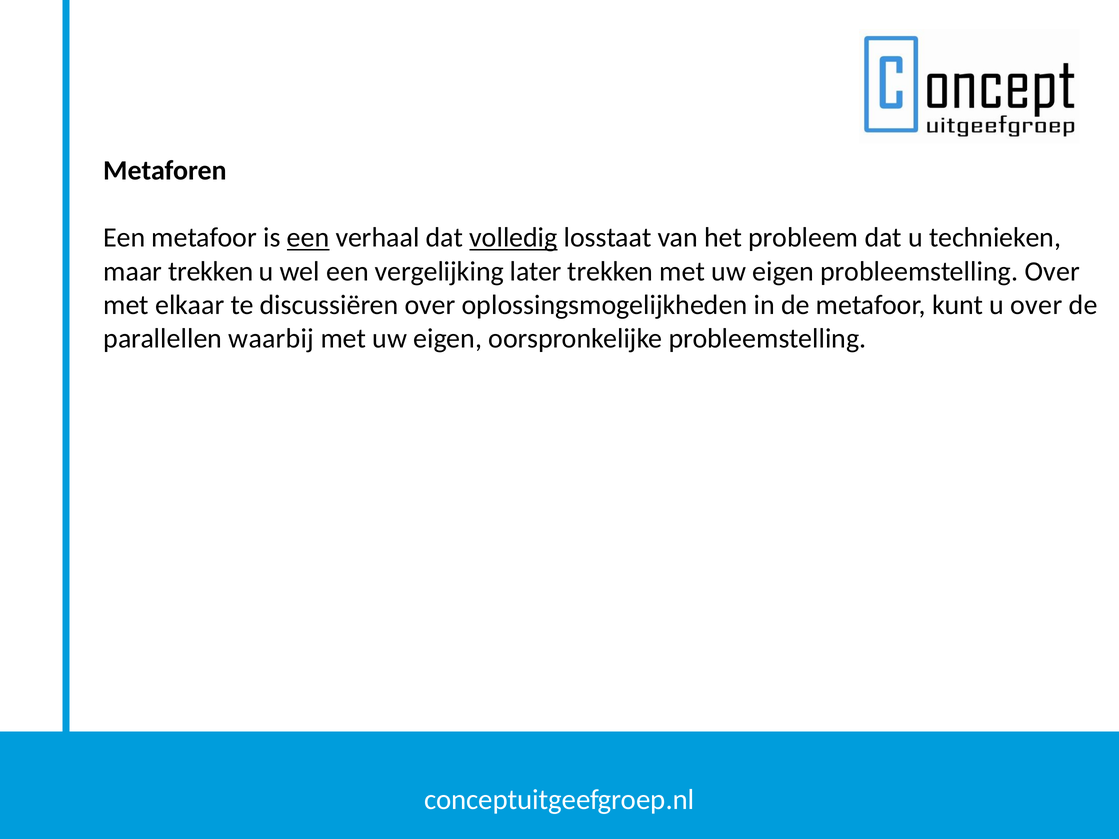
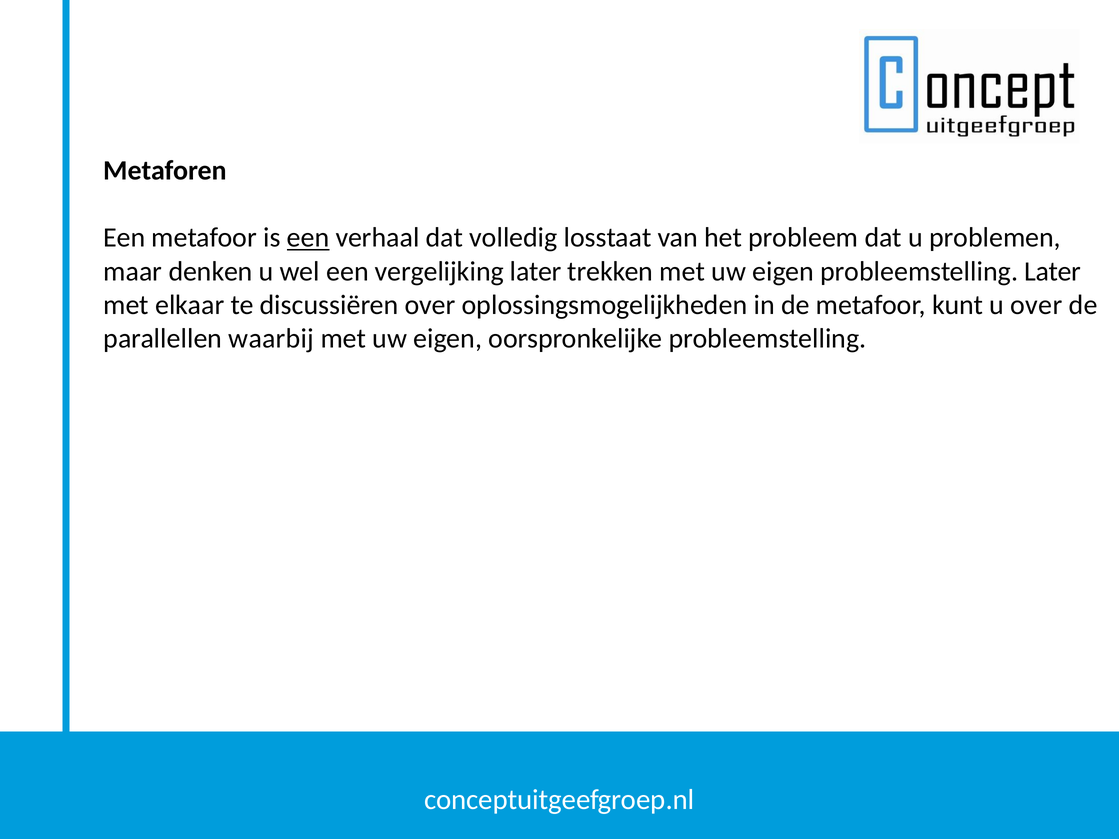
volledig underline: present -> none (513, 238)
technieken: technieken -> problemen (995, 238)
maar trekken: trekken -> denken (211, 271)
probleemstelling Over: Over -> Later (1053, 271)
